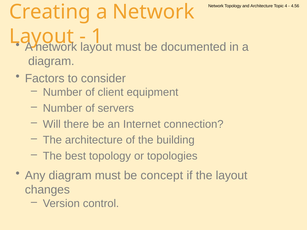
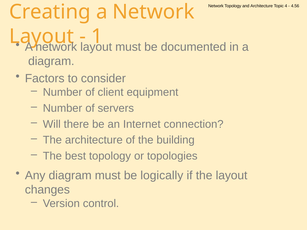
concept: concept -> logically (162, 176)
